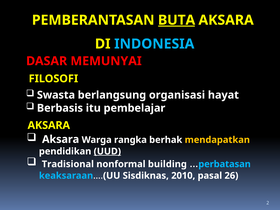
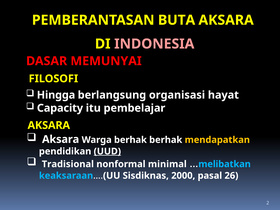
BUTA underline: present -> none (177, 20)
INDONESIA colour: light blue -> pink (154, 44)
Swasta: Swasta -> Hingga (56, 95)
Berbasis: Berbasis -> Capacity (60, 108)
Warga rangka: rangka -> berhak (130, 140)
building: building -> minimal (167, 164)
perbatasan: perbatasan -> melibatkan (225, 164)
2010: 2010 -> 2000 (183, 176)
